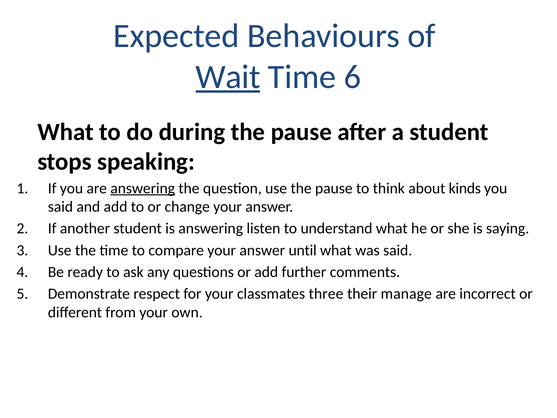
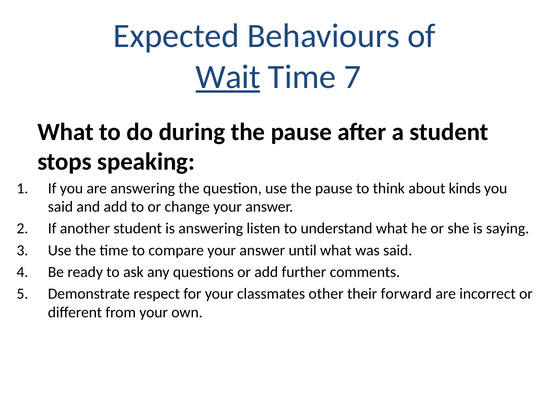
6: 6 -> 7 (353, 77)
answering underline: present -> none (143, 188)
three: three -> other (326, 293)
manage: manage -> forward (406, 293)
